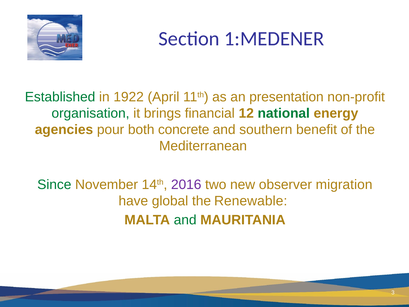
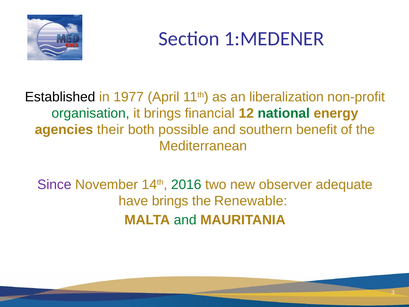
Established colour: green -> black (60, 97)
1922: 1922 -> 1977 (129, 97)
presentation: presentation -> liberalization (287, 97)
pour: pour -> their (110, 130)
concrete: concrete -> possible (184, 130)
Since colour: green -> purple (54, 184)
2016 colour: purple -> green (186, 184)
migration: migration -> adequate (344, 184)
have global: global -> brings (170, 201)
